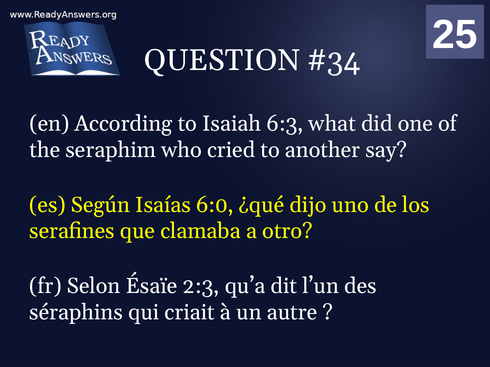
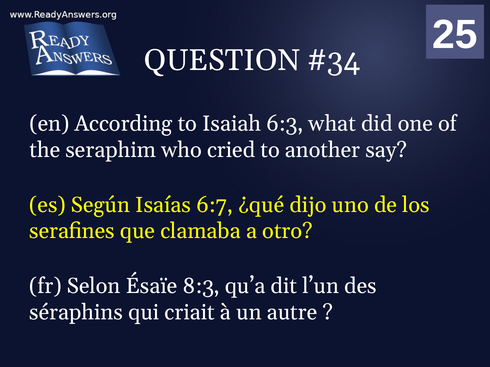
6:0: 6:0 -> 6:7 (215, 205)
2:3: 2:3 -> 8:3 (201, 287)
